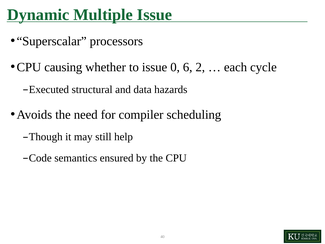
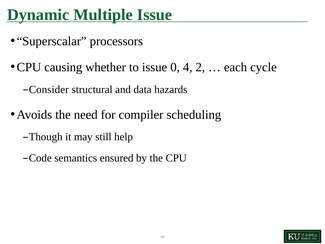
6: 6 -> 4 (188, 67)
Executed: Executed -> Consider (49, 89)
